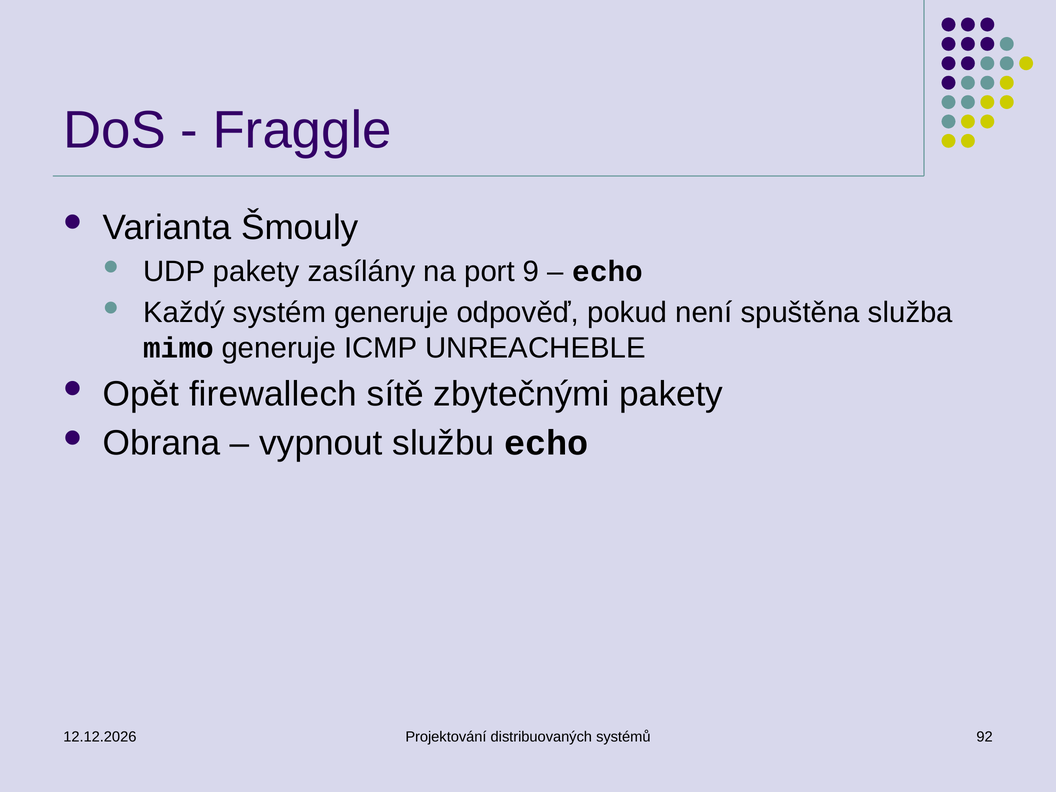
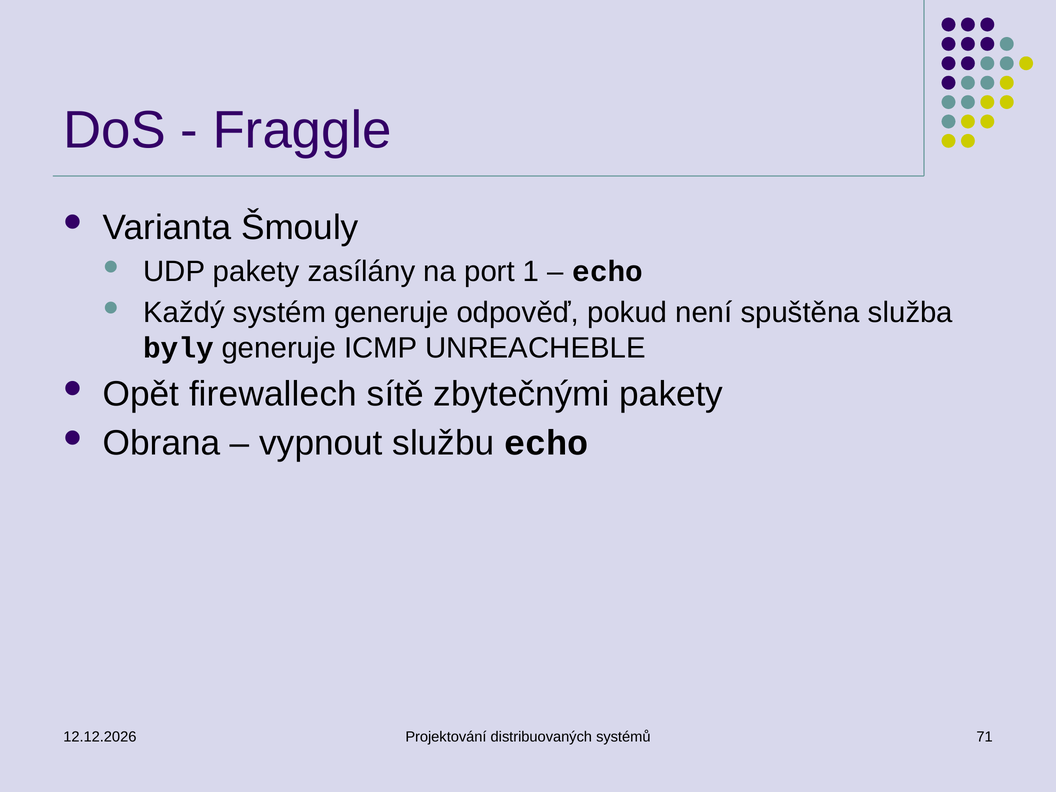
9: 9 -> 1 (531, 272)
mimo: mimo -> byly (179, 348)
92: 92 -> 71 (985, 737)
